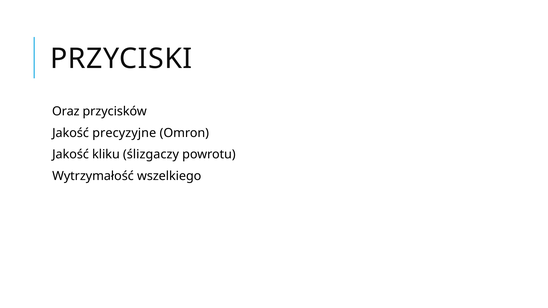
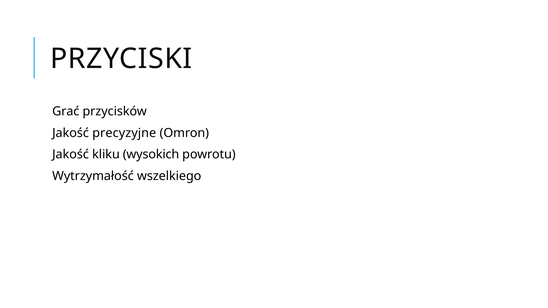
Oraz: Oraz -> Grać (66, 112)
ślizgaczy: ślizgaczy -> wysokich (151, 155)
